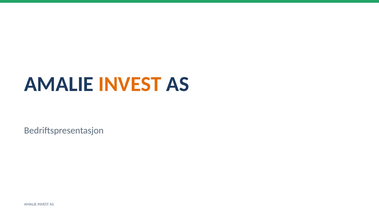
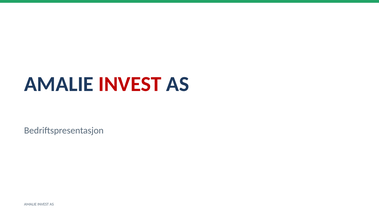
INVEST colour: orange -> red (130, 84)
